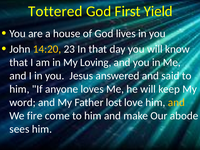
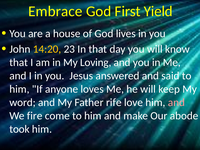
Tottered: Tottered -> Embrace (55, 11)
lost: lost -> rife (114, 102)
and colour: yellow -> pink (176, 102)
sees: sees -> took (20, 129)
